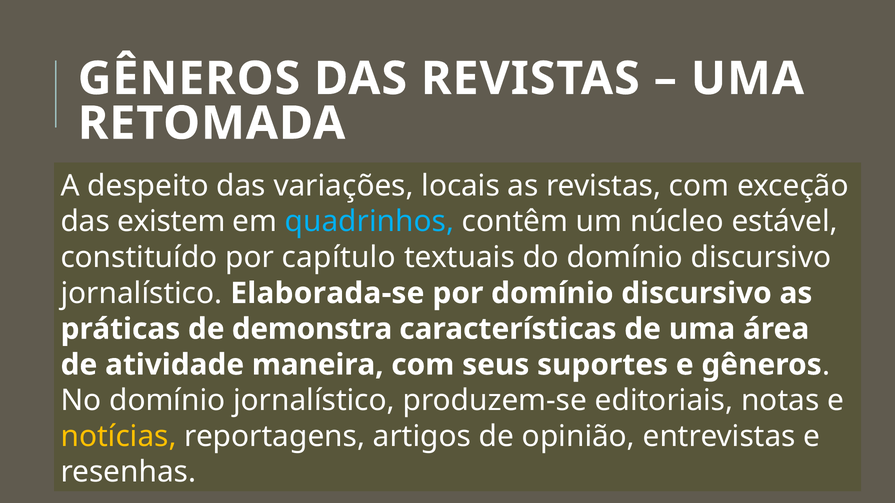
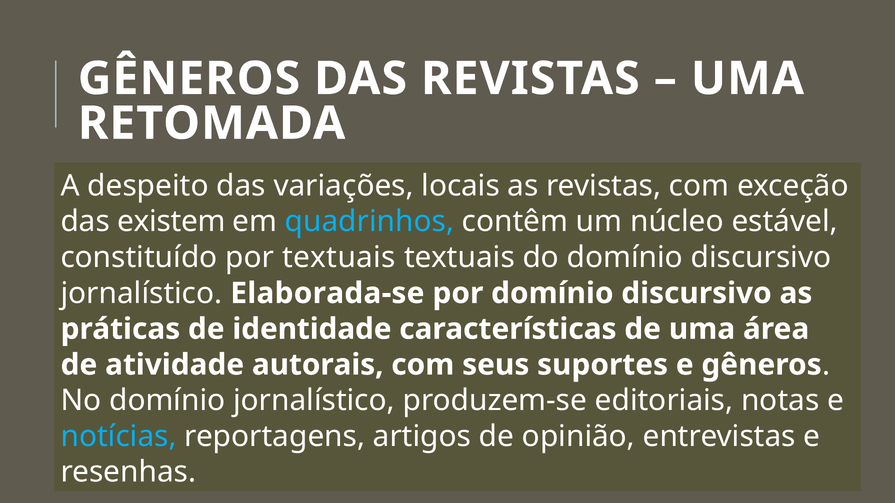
por capítulo: capítulo -> textuais (339, 258)
demonstra: demonstra -> identidade (312, 329)
maneira: maneira -> autorais (318, 365)
notícias colour: yellow -> light blue (119, 437)
